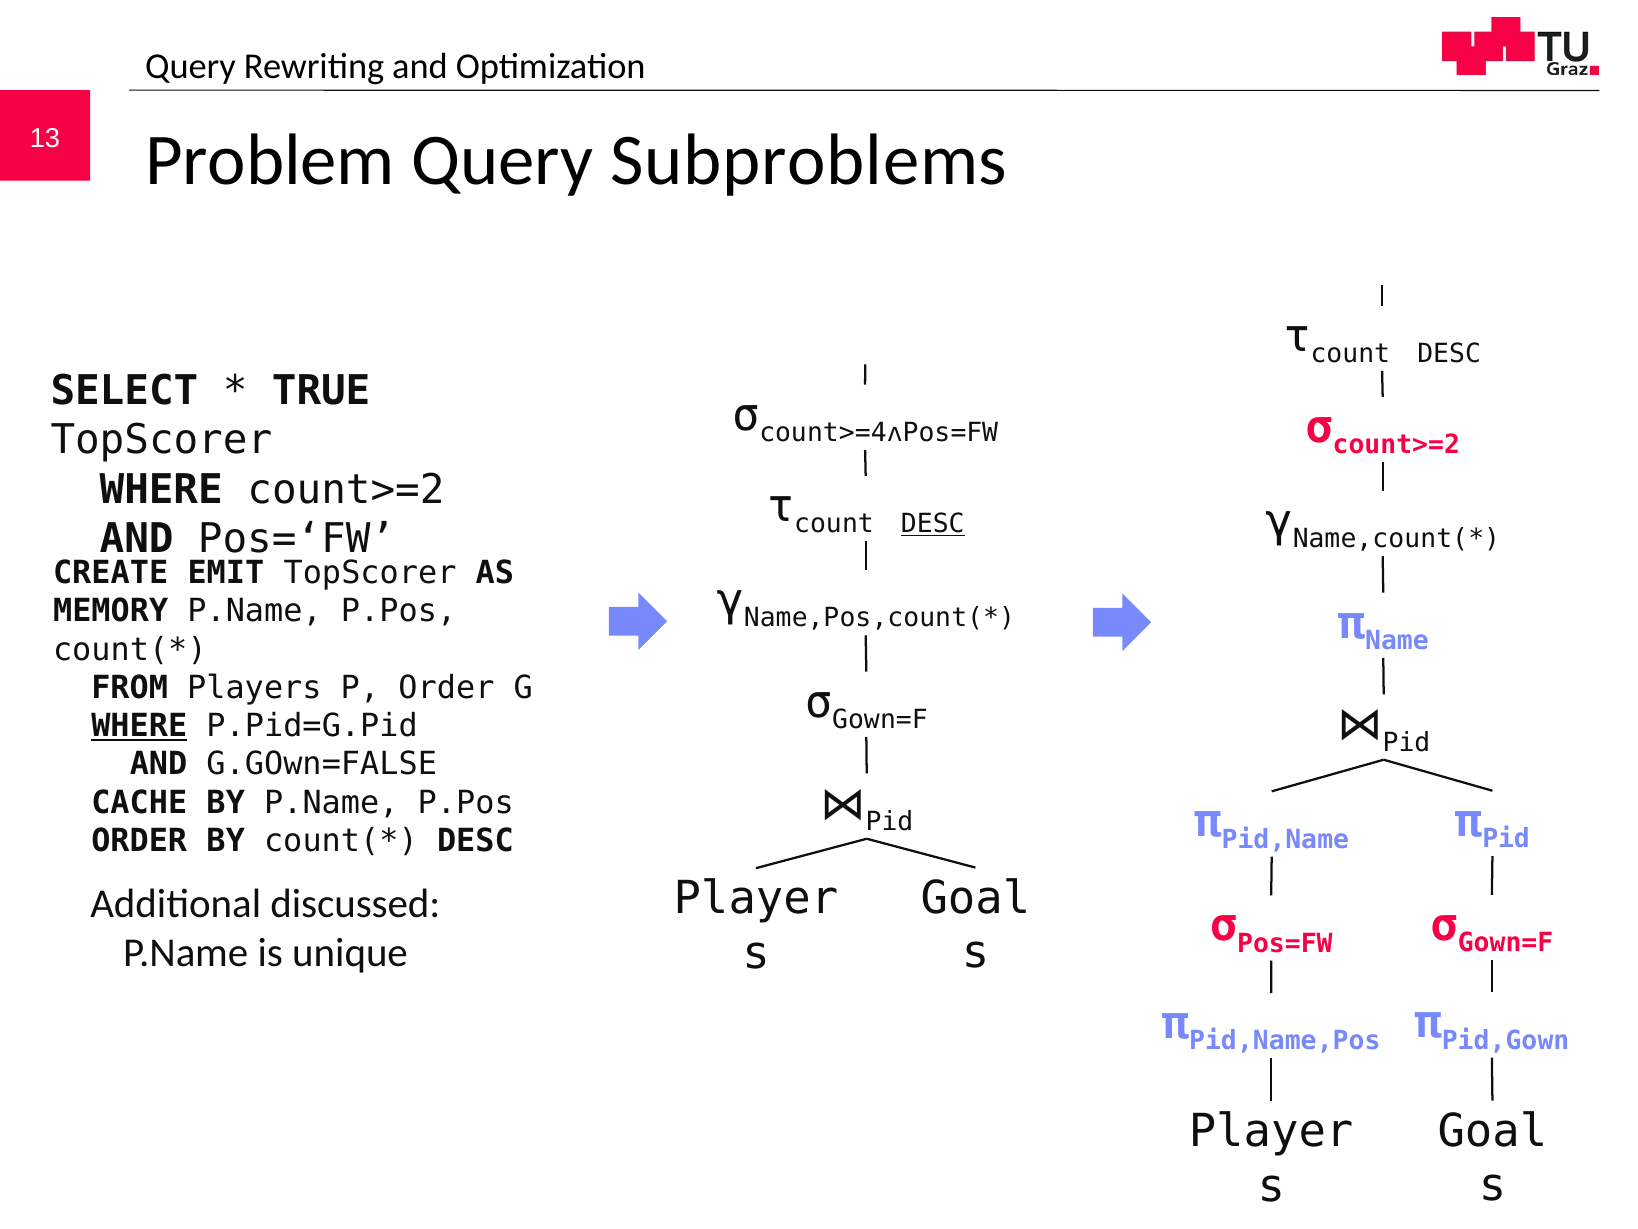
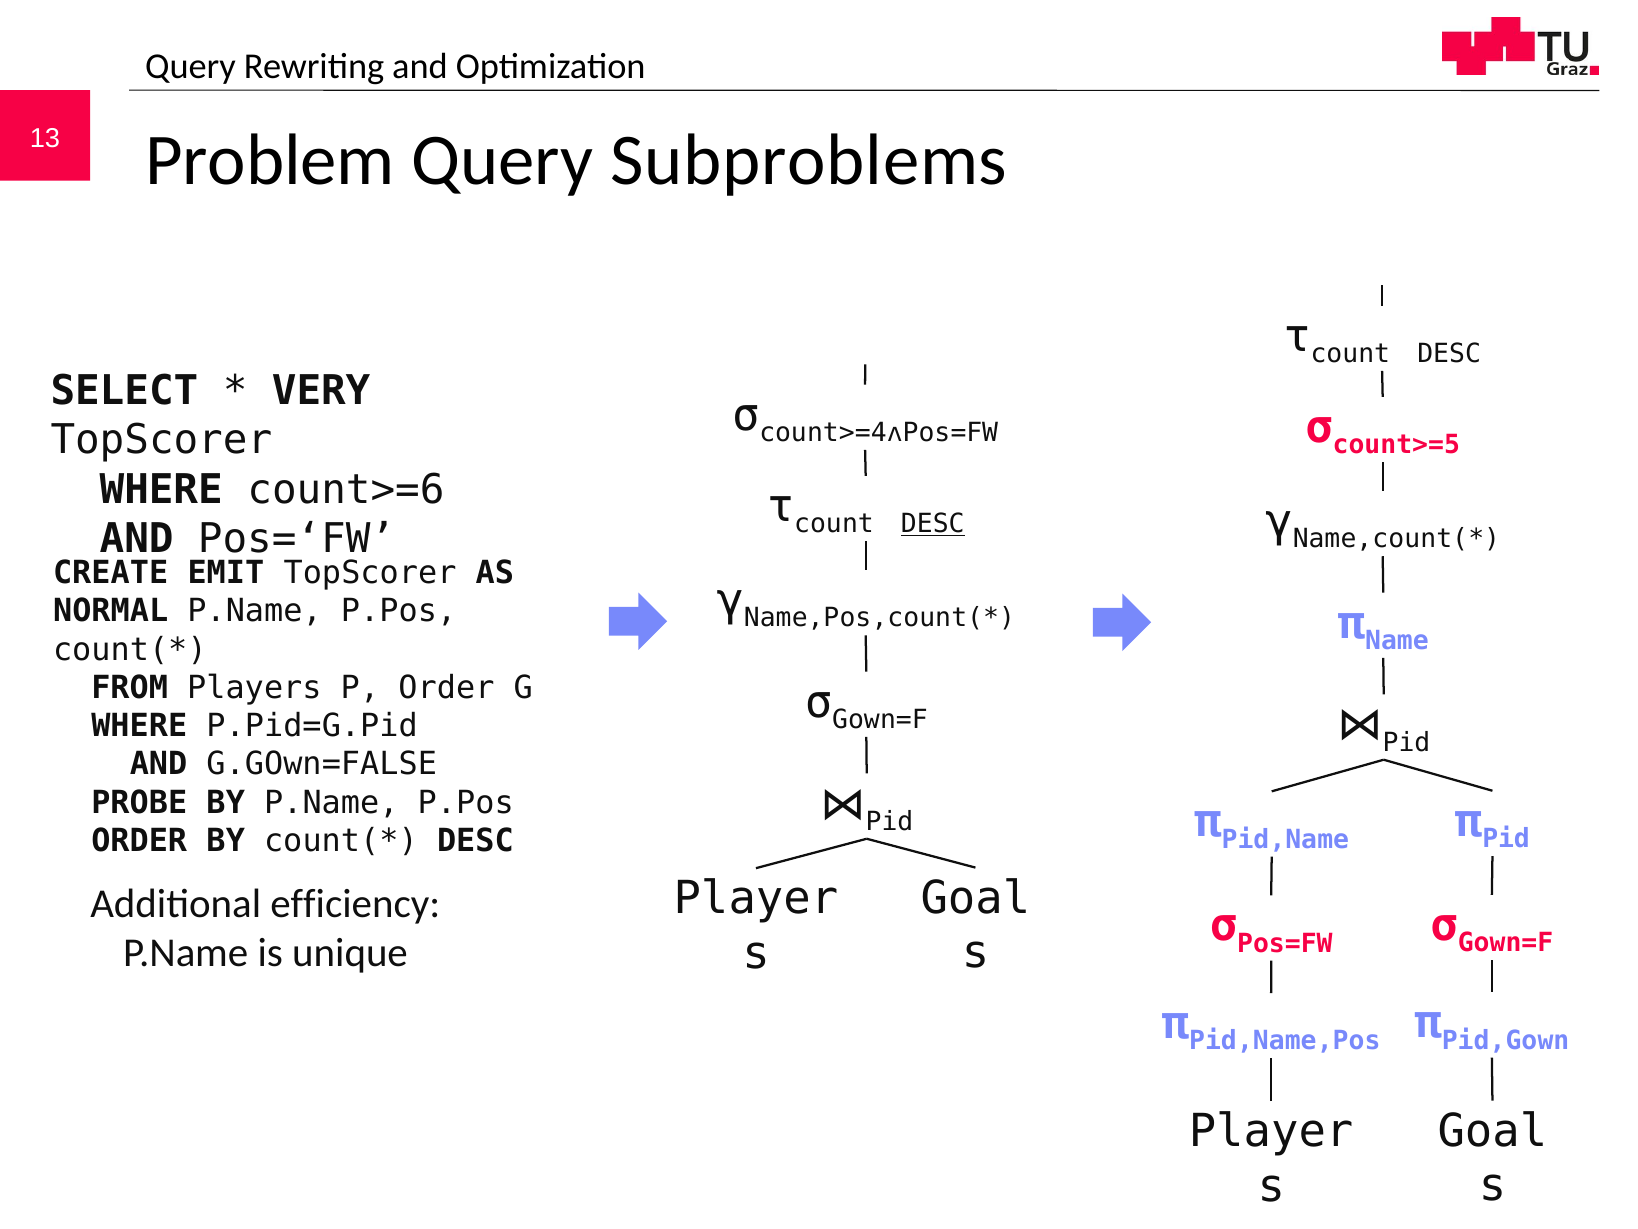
TRUE: TRUE -> VERY (321, 391)
count>=2: count>=2 -> count>=5 (1396, 445)
WHERE count>=2: count>=2 -> count>=6 (346, 489)
MEMORY: MEMORY -> NORMAL (111, 611)
WHERE underline: present -> none (139, 726)
CACHE: CACHE -> PROBE (139, 802)
discussed: discussed -> efficiency (355, 903)
